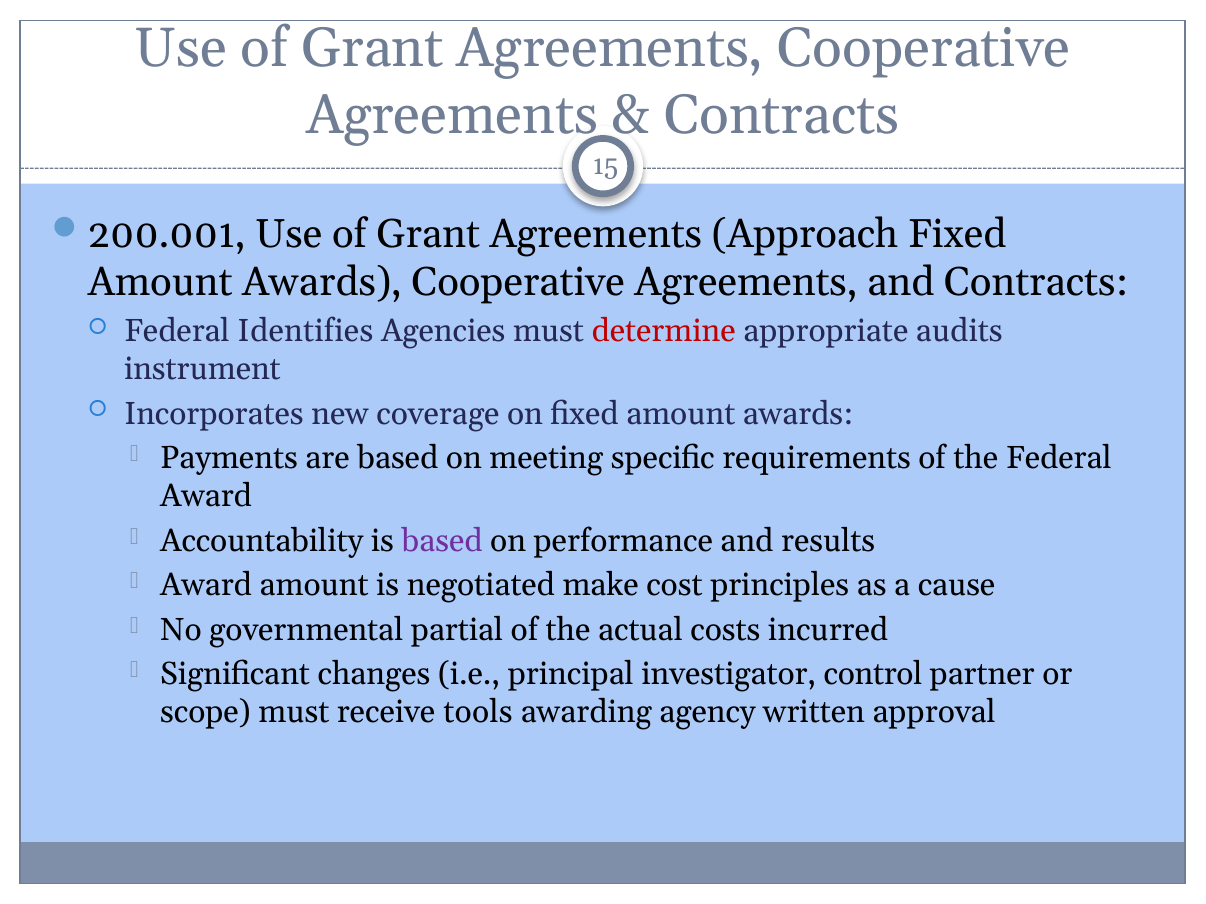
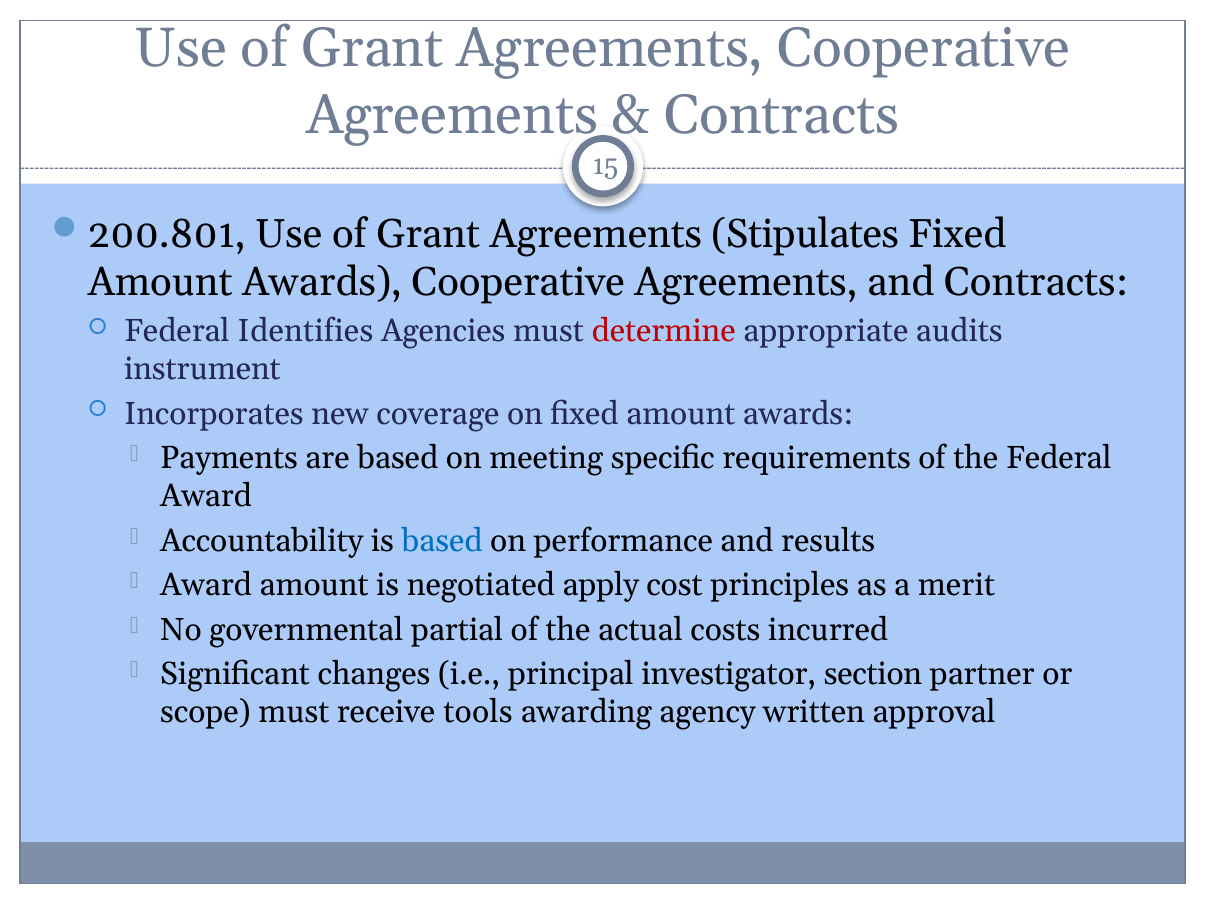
200.001: 200.001 -> 200.801 (167, 234)
Approach: Approach -> Stipulates (805, 234)
based colour: purple -> blue (442, 541)
make: make -> apply (601, 586)
cause: cause -> merit (956, 586)
control: control -> section (873, 675)
